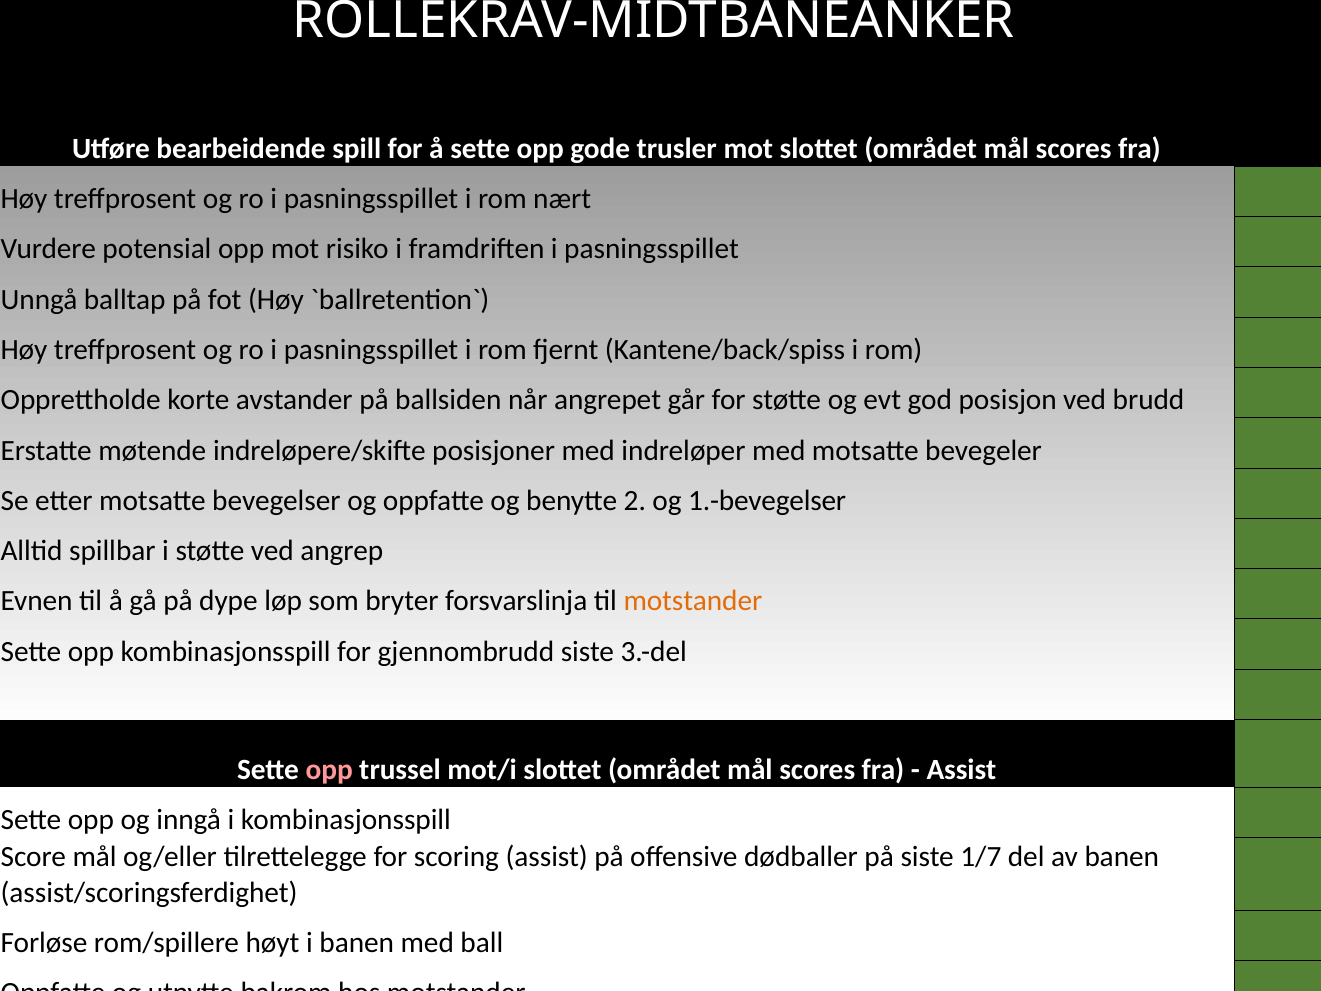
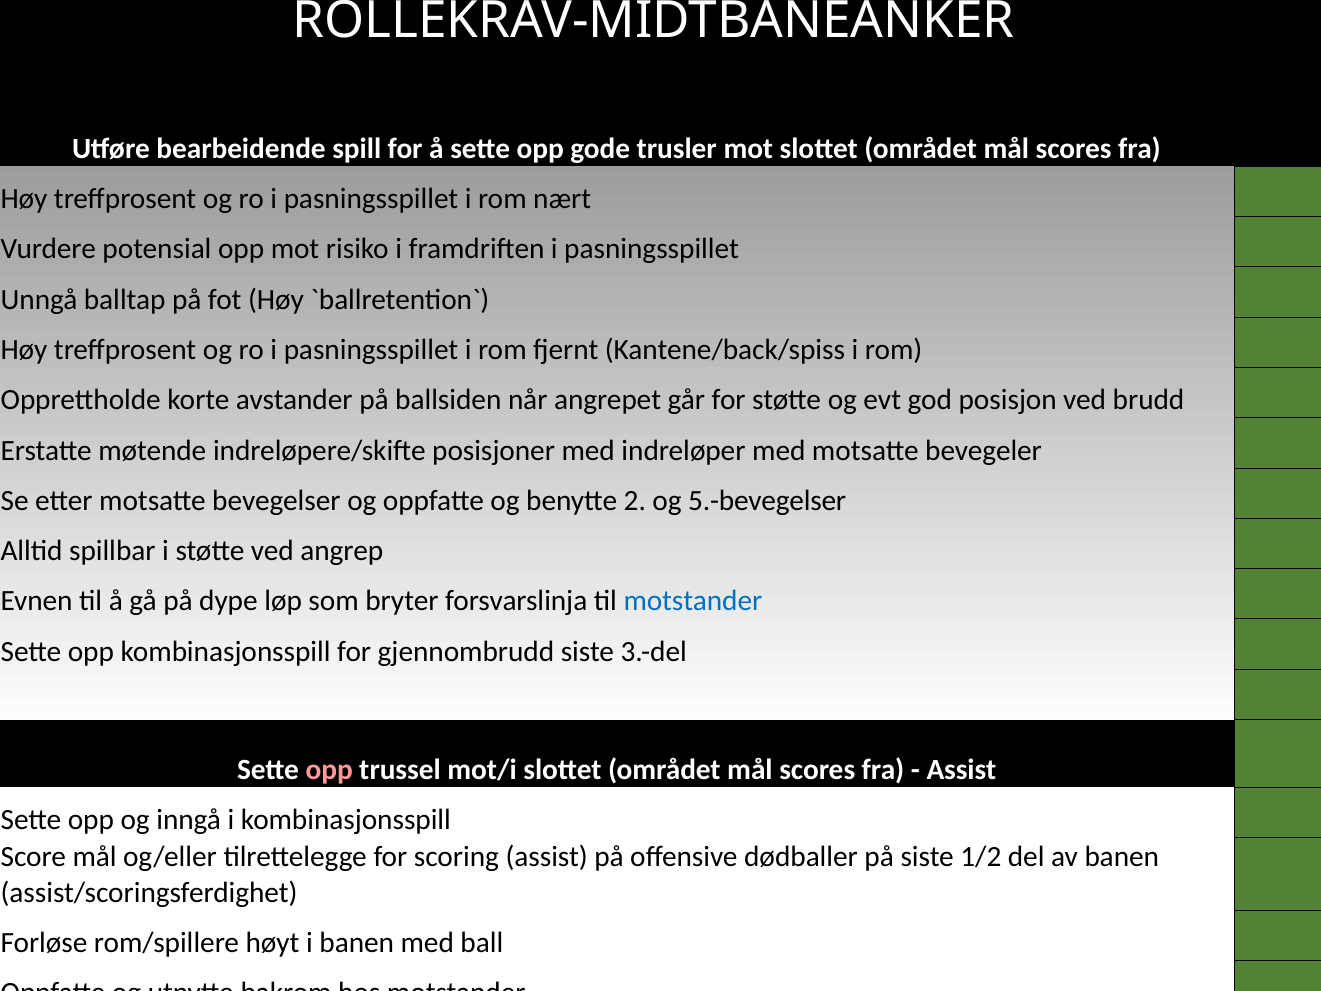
1.-bevegelser: 1.-bevegelser -> 5.-bevegelser (767, 501)
motstander colour: orange -> blue (693, 601)
1/7: 1/7 -> 1/2 (981, 857)
